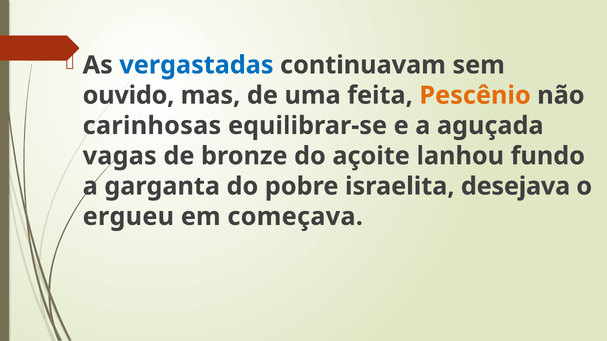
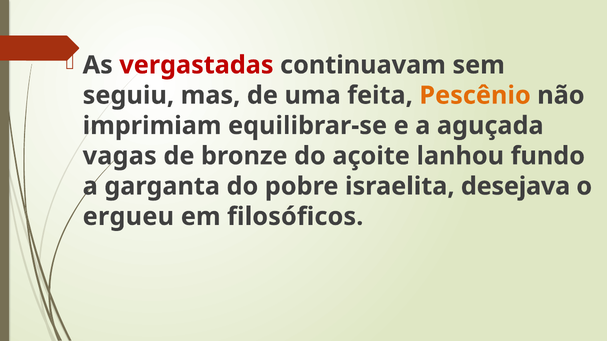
vergastadas colour: blue -> red (196, 65)
ouvido: ouvido -> seguiu (128, 95)
carinhosas: carinhosas -> imprimiam (152, 126)
começava: começava -> filosóficos (295, 217)
